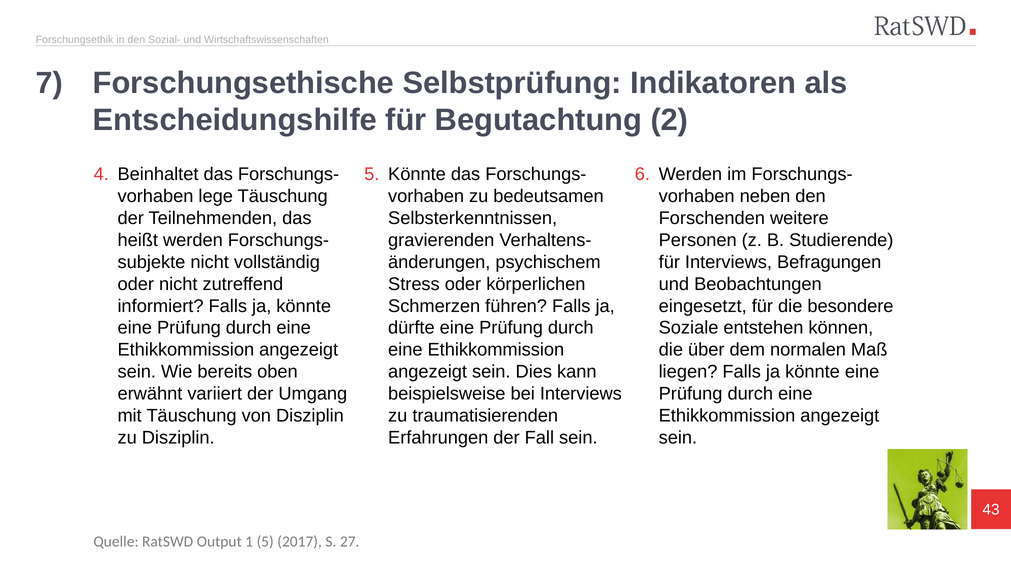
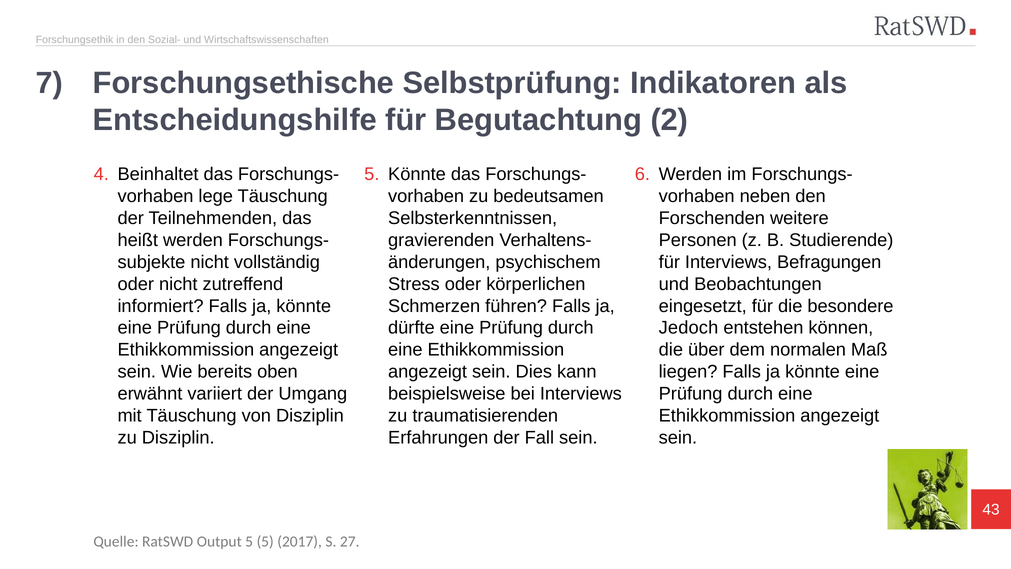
Soziale: Soziale -> Jedoch (688, 328)
Output 1: 1 -> 5 (249, 541)
